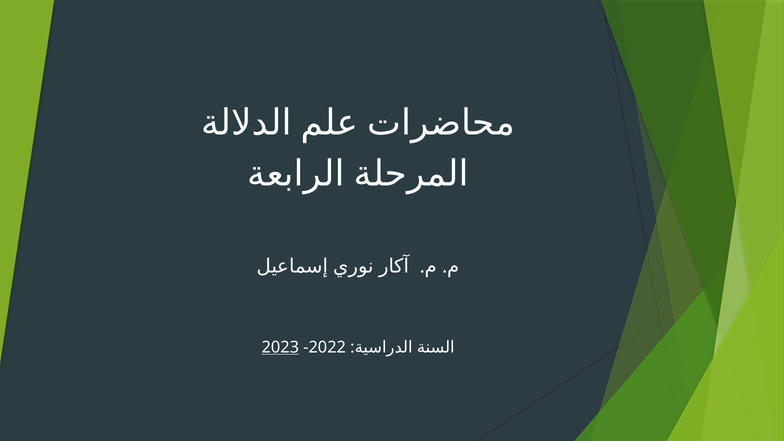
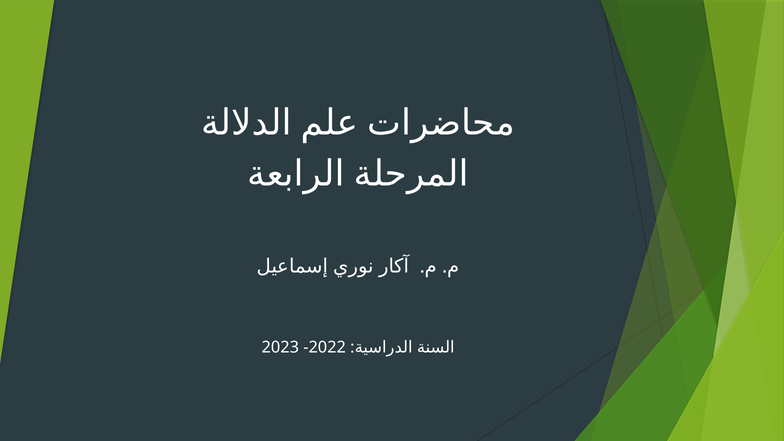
2023 underline: present -> none (280, 347)
